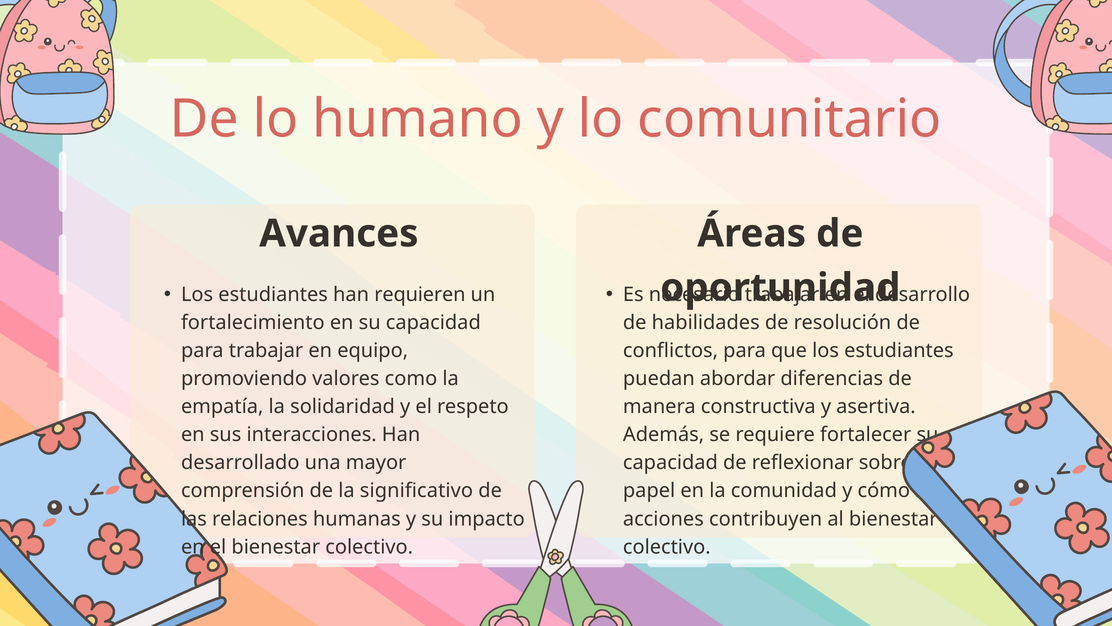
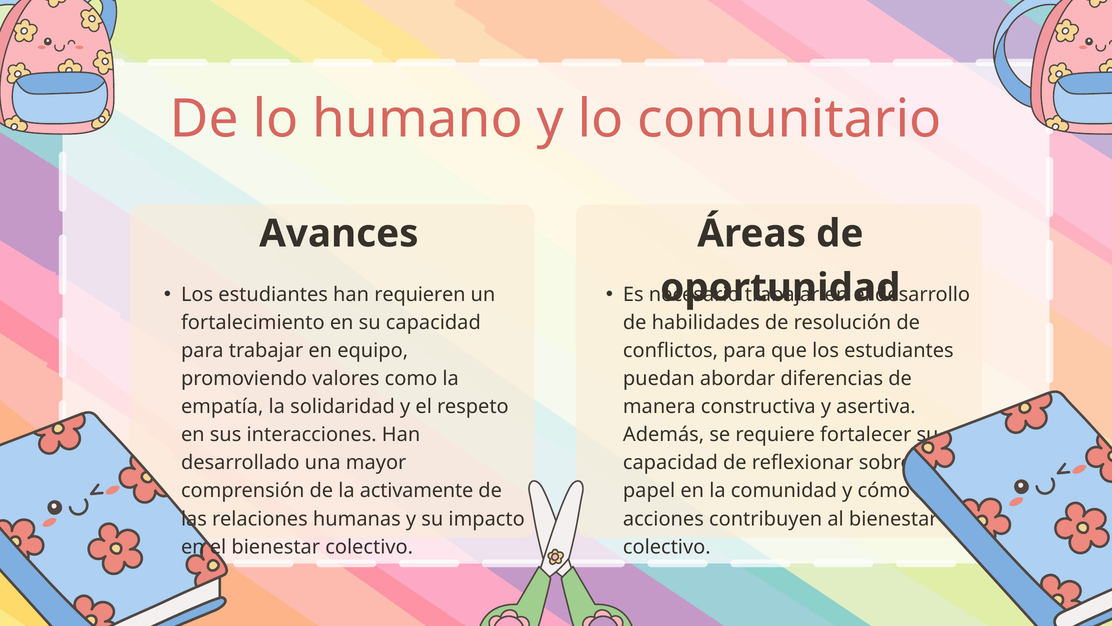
significativo: significativo -> activamente (417, 490)
